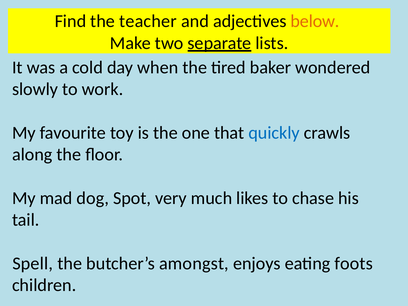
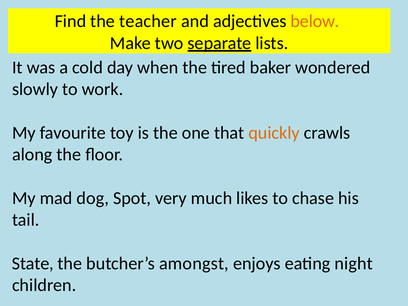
quickly colour: blue -> orange (274, 133)
Spell: Spell -> State (33, 263)
foots: foots -> night (354, 263)
